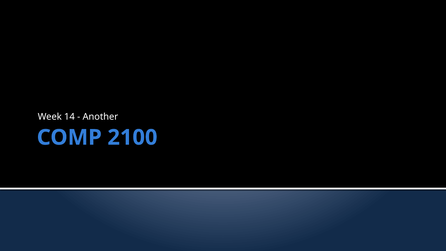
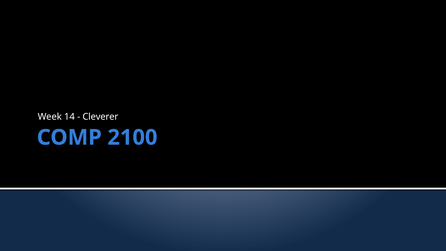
Another: Another -> Cleverer (100, 117)
